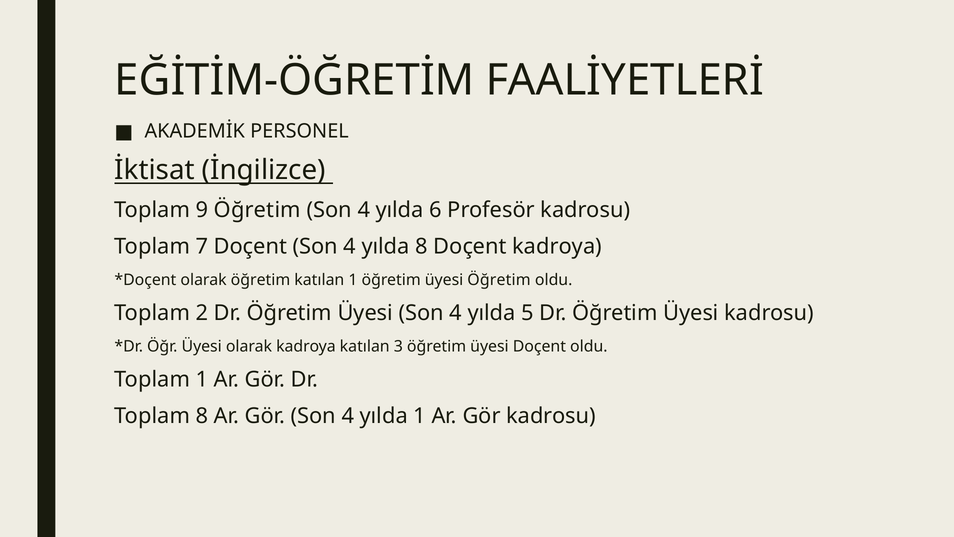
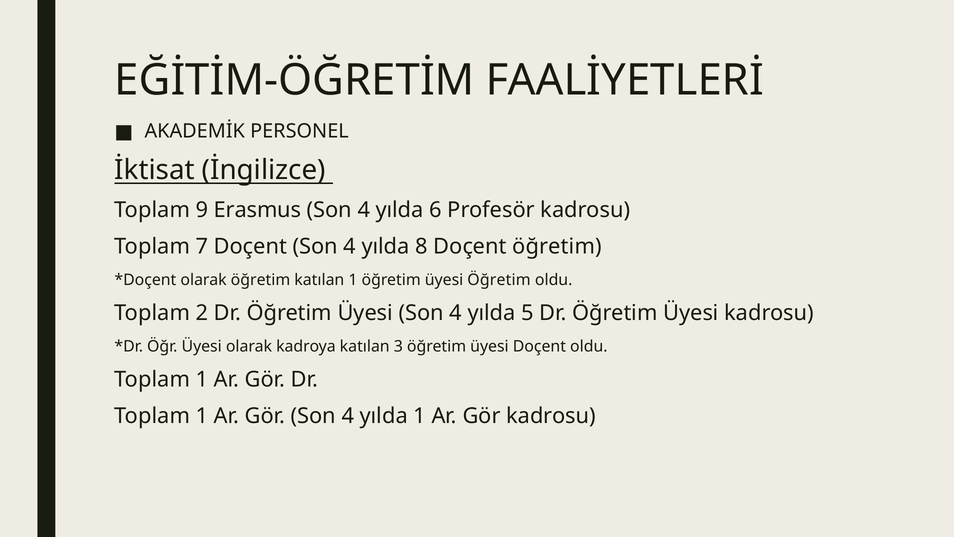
9 Öğretim: Öğretim -> Erasmus (257, 210)
Doçent kadroya: kadroya -> öğretim (557, 247)
8: 8 -> 1 (202, 416)
